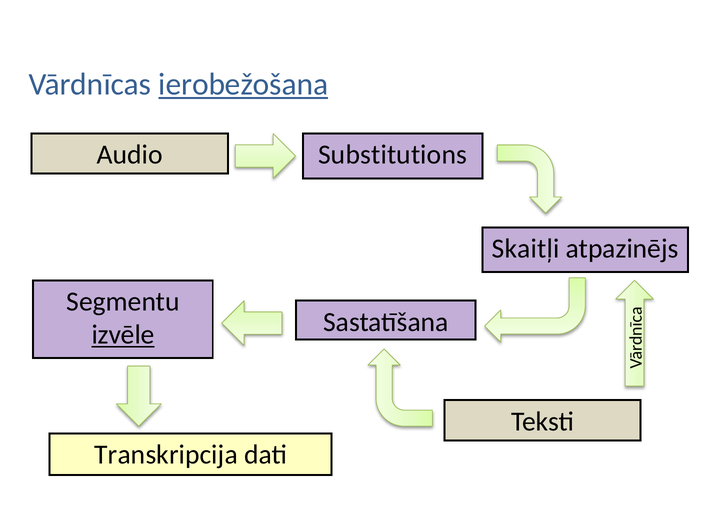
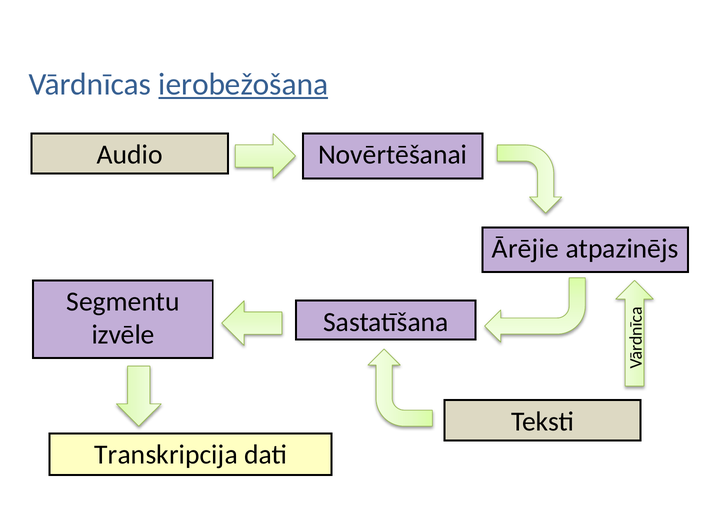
Substitutions: Substitutions -> Novērtēšanai (393, 155)
Skaitļi: Skaitļi -> Ārējie (526, 249)
izvēle underline: present -> none (123, 335)
